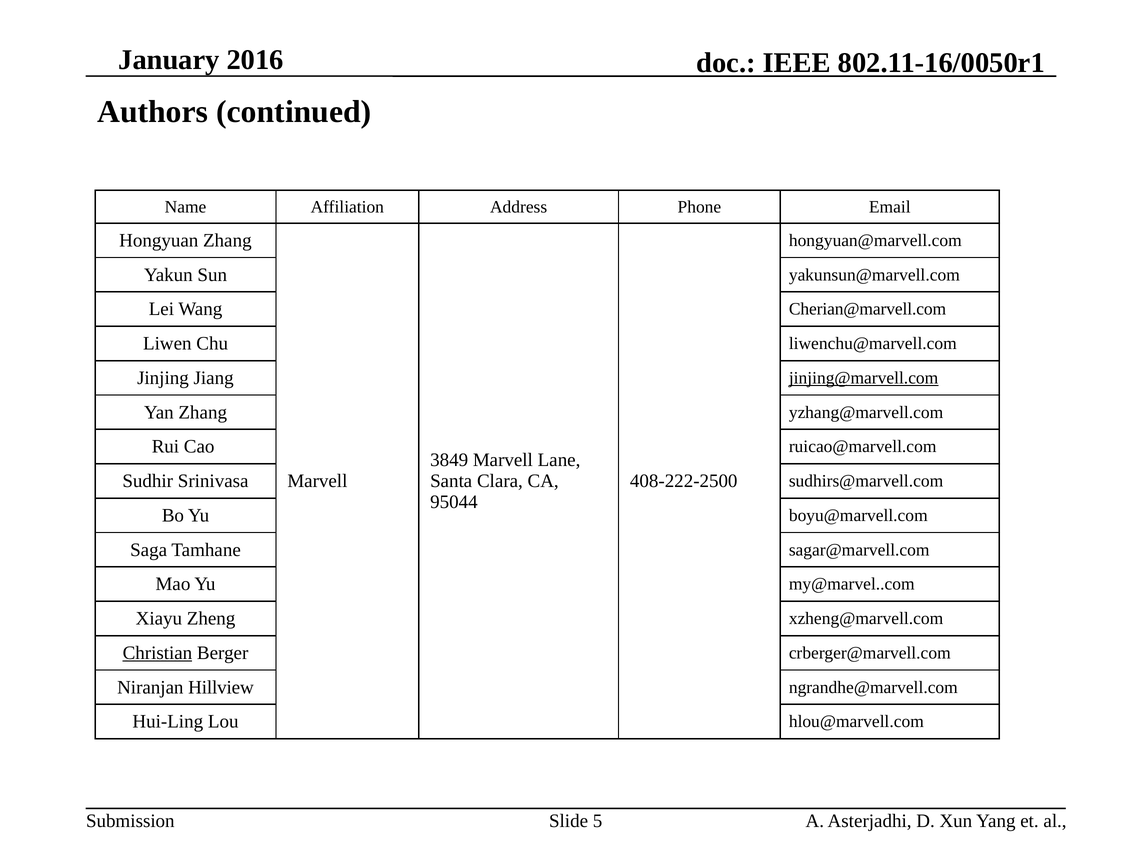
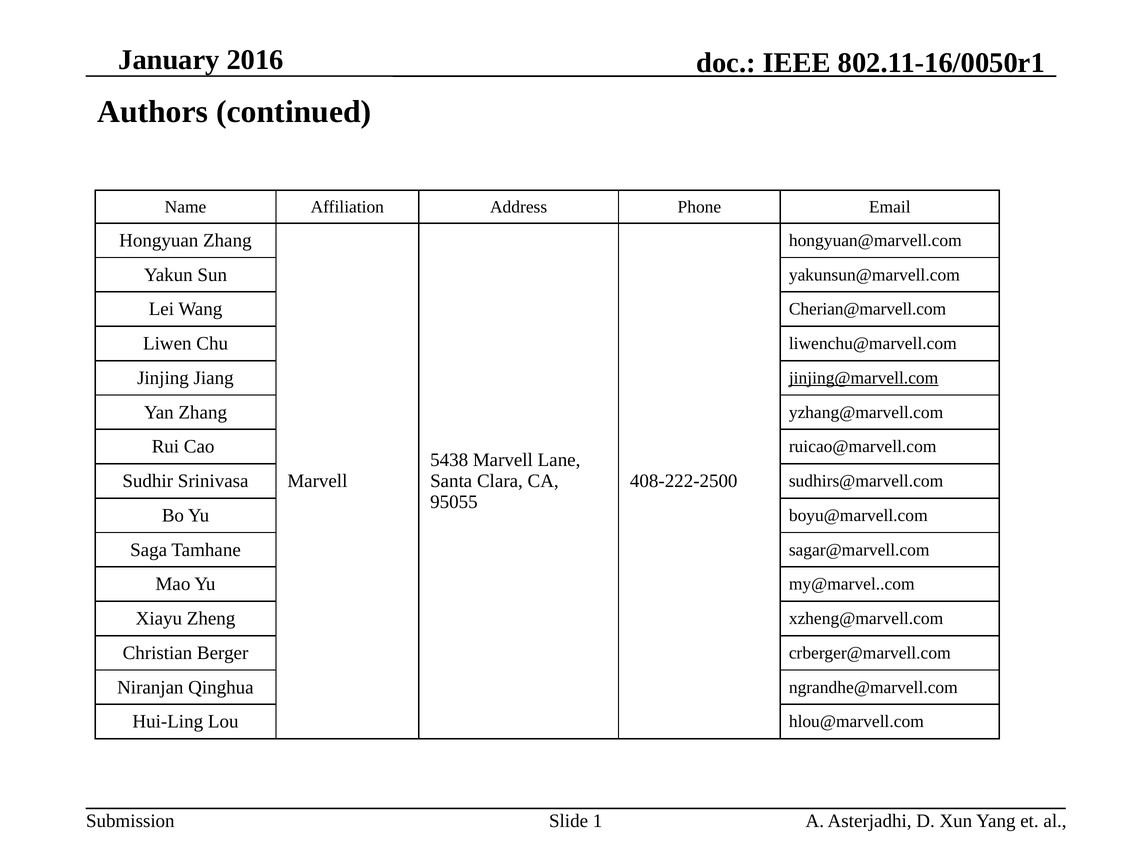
3849: 3849 -> 5438 (449, 460)
95044: 95044 -> 95055 (454, 502)
Christian underline: present -> none (157, 653)
Hillview: Hillview -> Qinghua (221, 688)
5: 5 -> 1 (598, 821)
